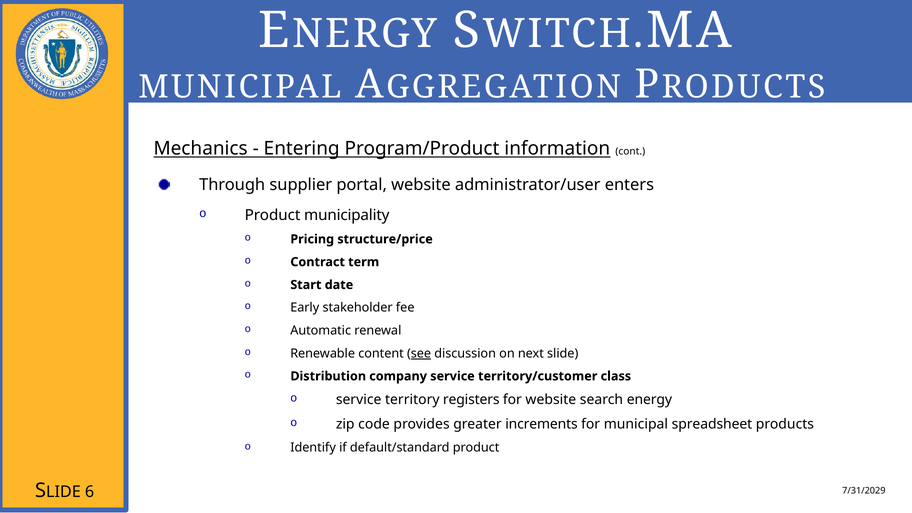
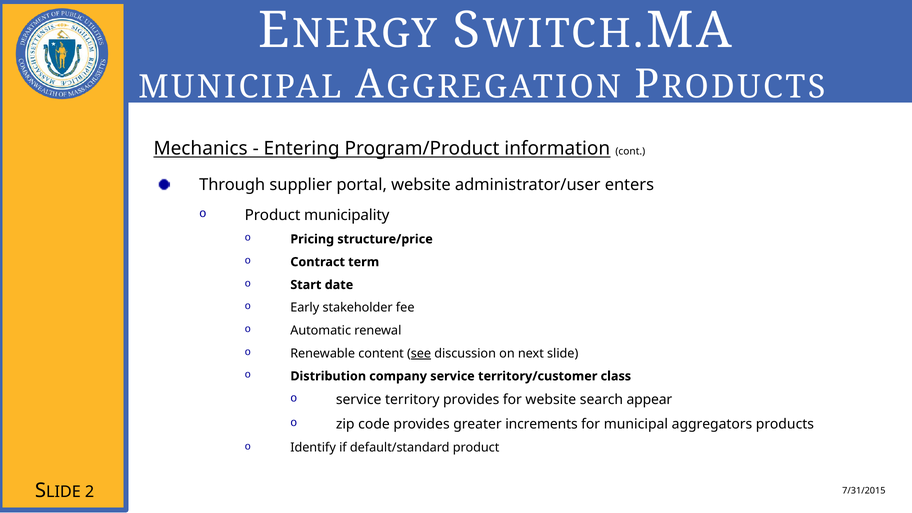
territory registers: registers -> provides (471, 400)
energy: energy -> appear (649, 400)
spreadsheet: spreadsheet -> aggregators (712, 424)
6: 6 -> 2 (90, 492)
7/31/2029: 7/31/2029 -> 7/31/2015 (864, 491)
